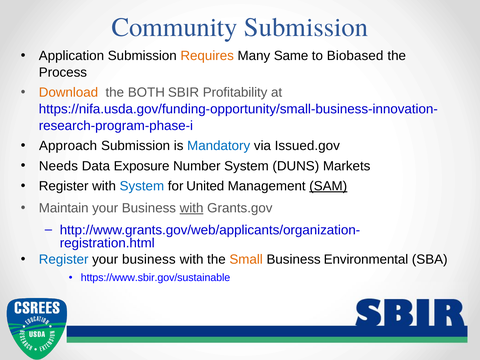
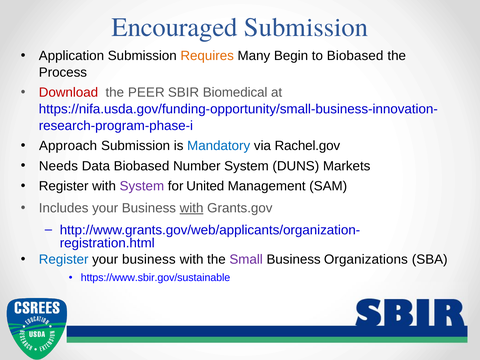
Community: Community -> Encouraged (174, 27)
Same: Same -> Begin (291, 56)
Download colour: orange -> red (68, 93)
BOTH: BOTH -> PEER (146, 93)
Profitability: Profitability -> Biomedical (235, 93)
Issued.gov: Issued.gov -> Rachel.gov (307, 146)
Data Exposure: Exposure -> Biobased (142, 166)
System colour: blue -> purple (142, 186)
SAM underline: present -> none (328, 186)
Maintain: Maintain -> Includes (64, 208)
Small colour: orange -> purple (246, 260)
Environmental: Environmental -> Organizations (366, 260)
